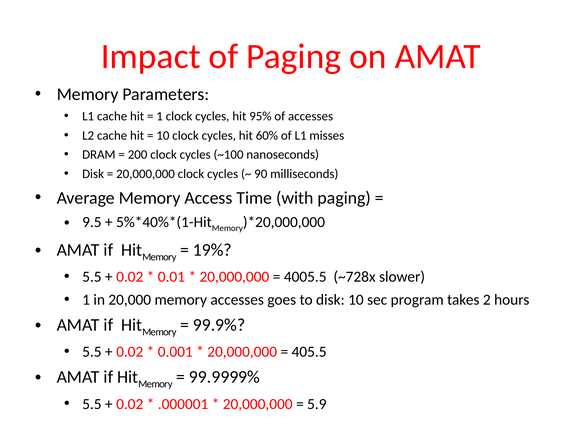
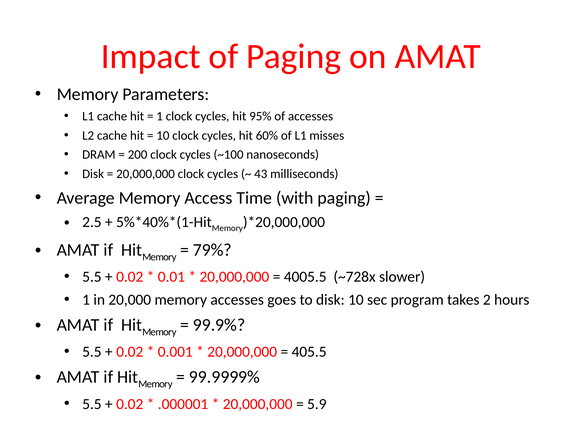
90: 90 -> 43 (261, 174)
9.5: 9.5 -> 2.5 (92, 222)
19%: 19% -> 79% (212, 250)
